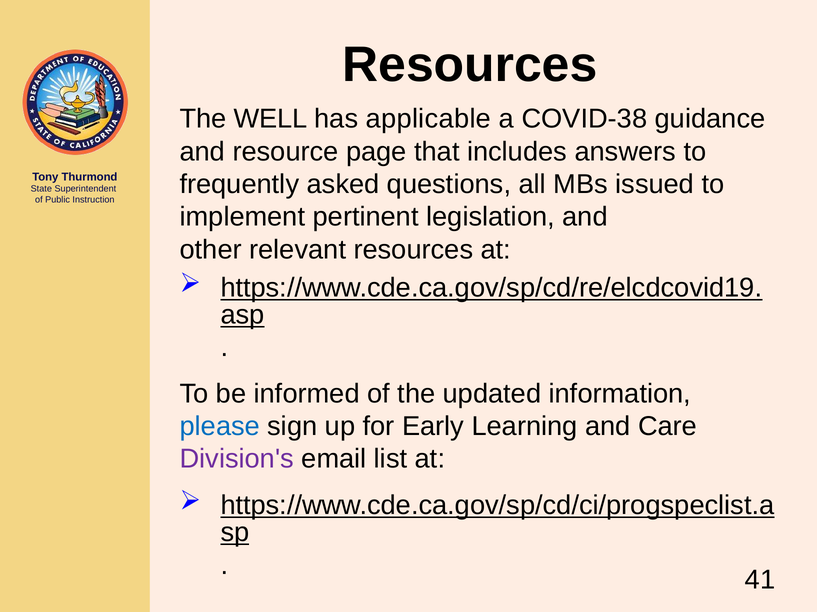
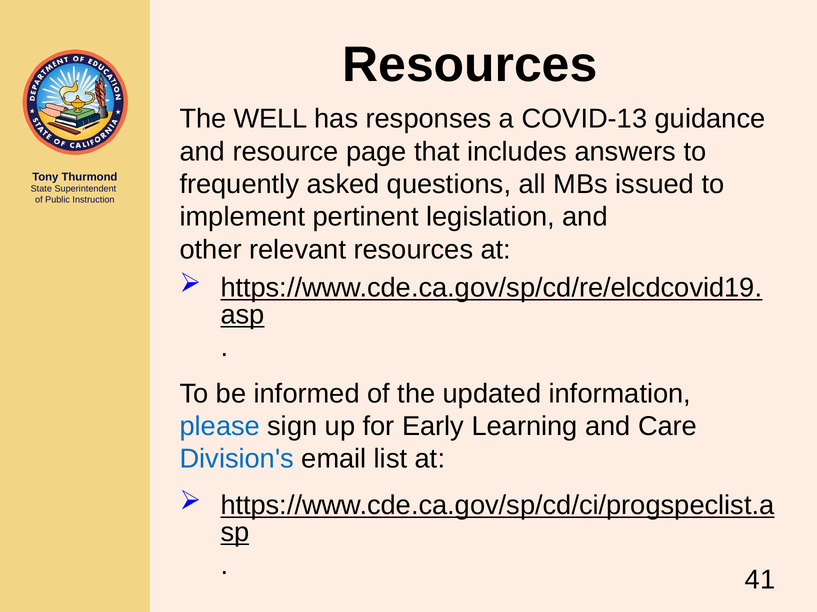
applicable: applicable -> responses (429, 119)
COVID-38: COVID-38 -> COVID-13 (584, 119)
Division's colour: purple -> blue (237, 460)
